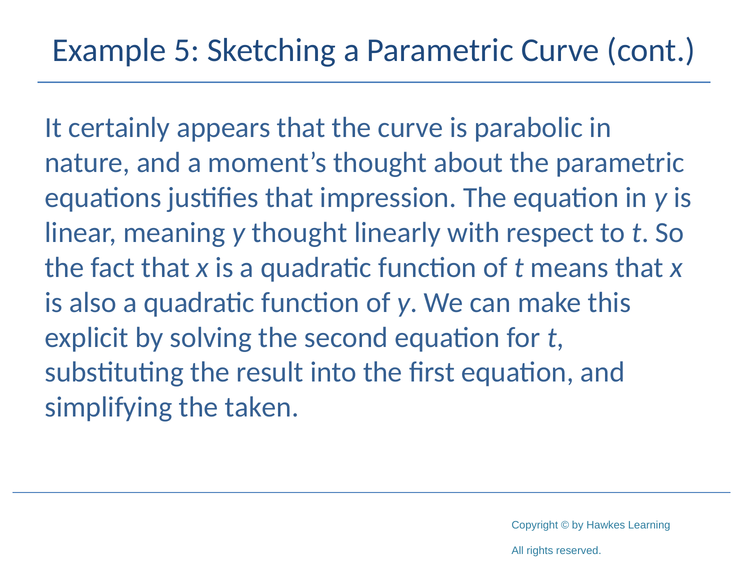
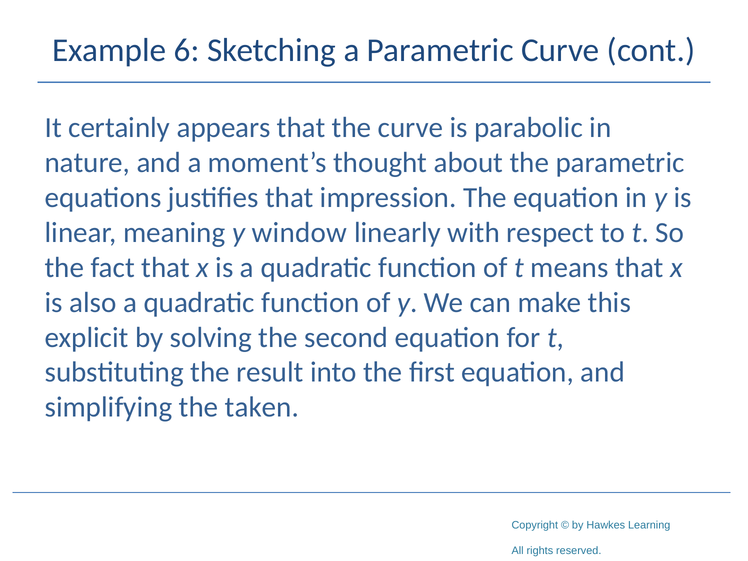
5: 5 -> 6 (187, 50)
y thought: thought -> window (299, 233)
